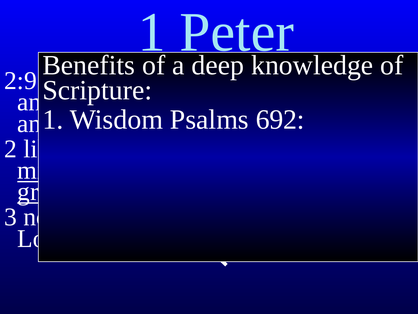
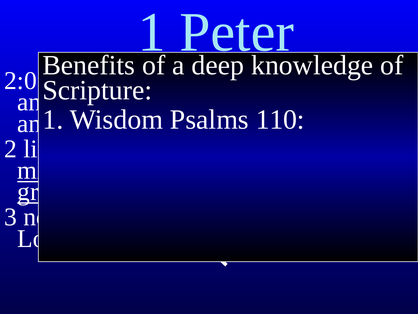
2:9: 2:9 -> 2:0 (21, 81)
692: 692 -> 110 (280, 119)
